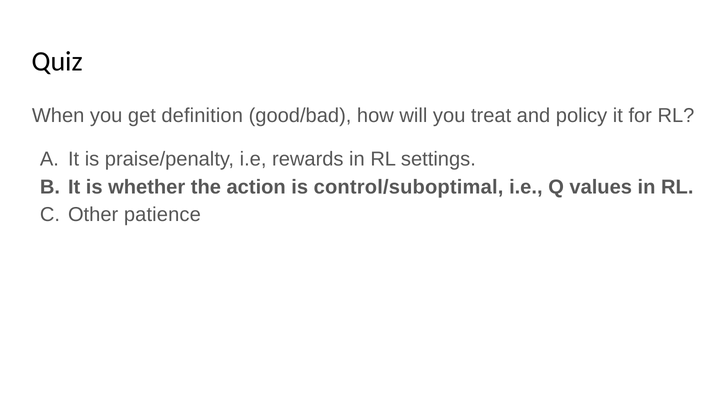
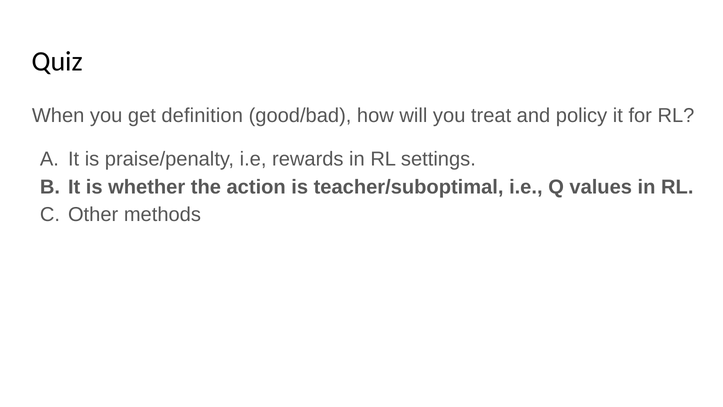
control/suboptimal: control/suboptimal -> teacher/suboptimal (409, 187)
patience: patience -> methods (162, 215)
